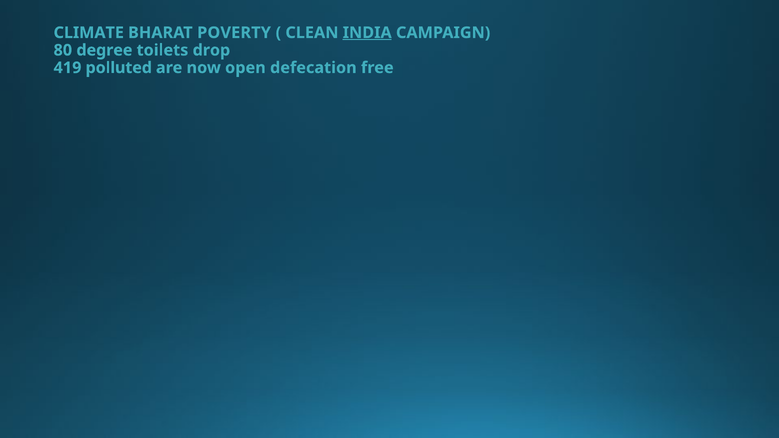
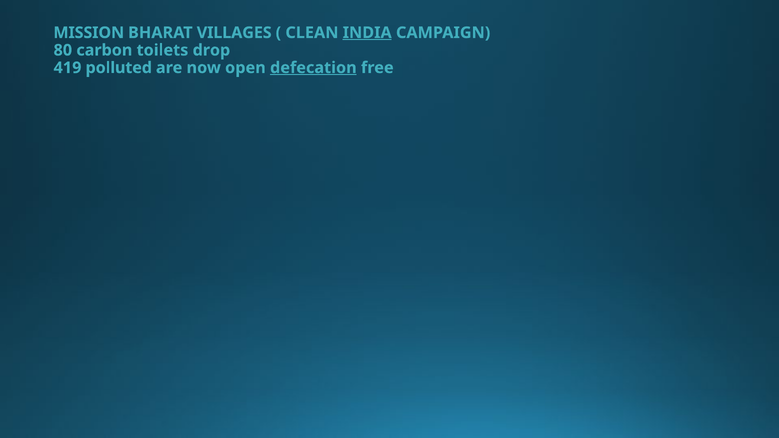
CLIMATE: CLIMATE -> MISSION (89, 33)
POVERTY: POVERTY -> VILLAGES (234, 33)
degree: degree -> carbon (104, 50)
defecation underline: none -> present (313, 68)
